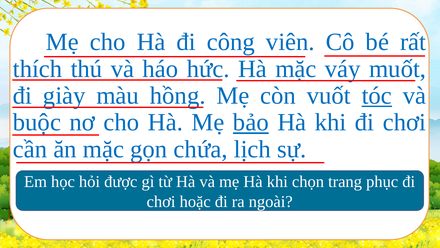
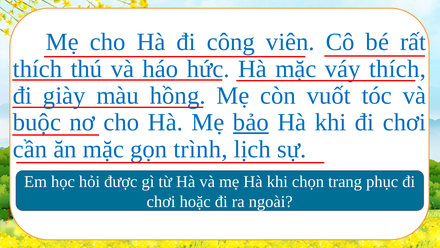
muốt: muốt -> thích (397, 69)
tóc underline: present -> none (377, 95)
chứa: chứa -> trình (201, 149)
